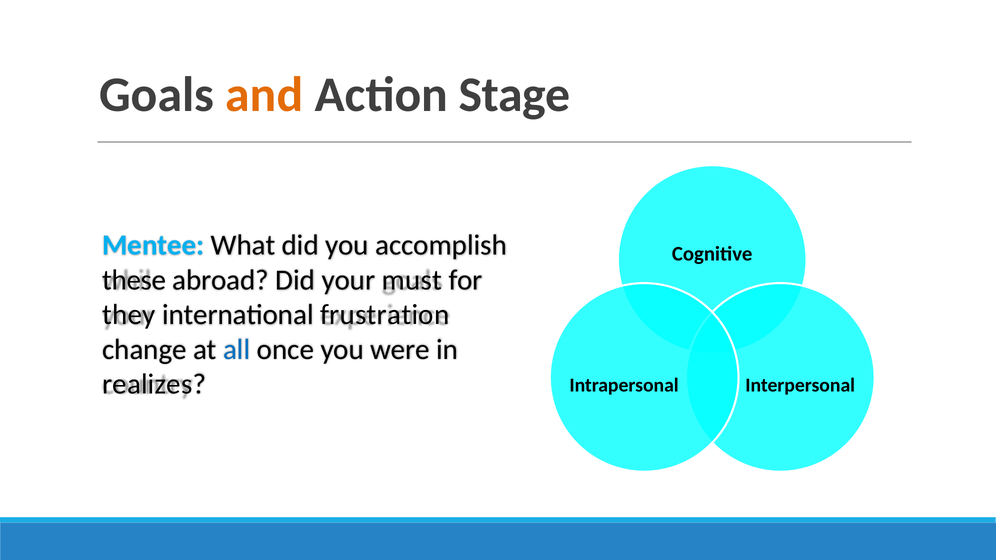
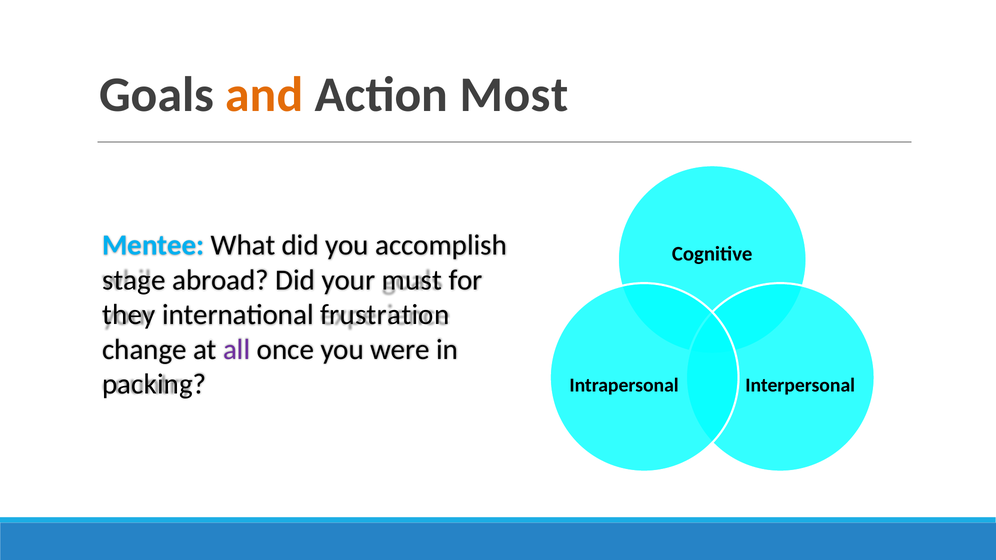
Stage: Stage -> Most (514, 95)
these: these -> stage (134, 280)
all colour: blue -> purple (237, 350)
realizes: realizes -> packing (154, 384)
